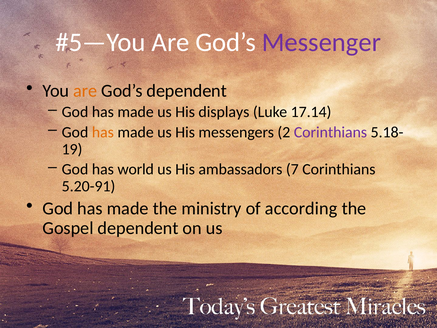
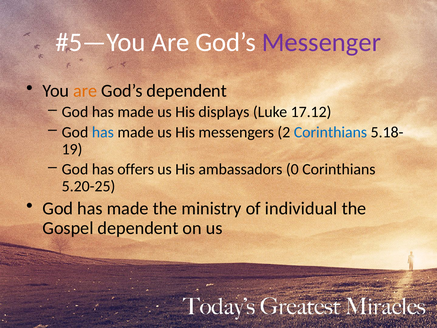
17.14: 17.14 -> 17.12 (311, 112)
has colour: orange -> blue (103, 132)
Corinthians colour: purple -> blue (330, 132)
world: world -> offers (136, 169)
7: 7 -> 0 (292, 169)
5.20-91: 5.20-91 -> 5.20-25 (89, 186)
according: according -> individual (301, 208)
